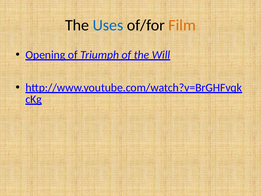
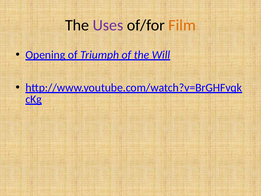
Uses colour: blue -> purple (108, 25)
